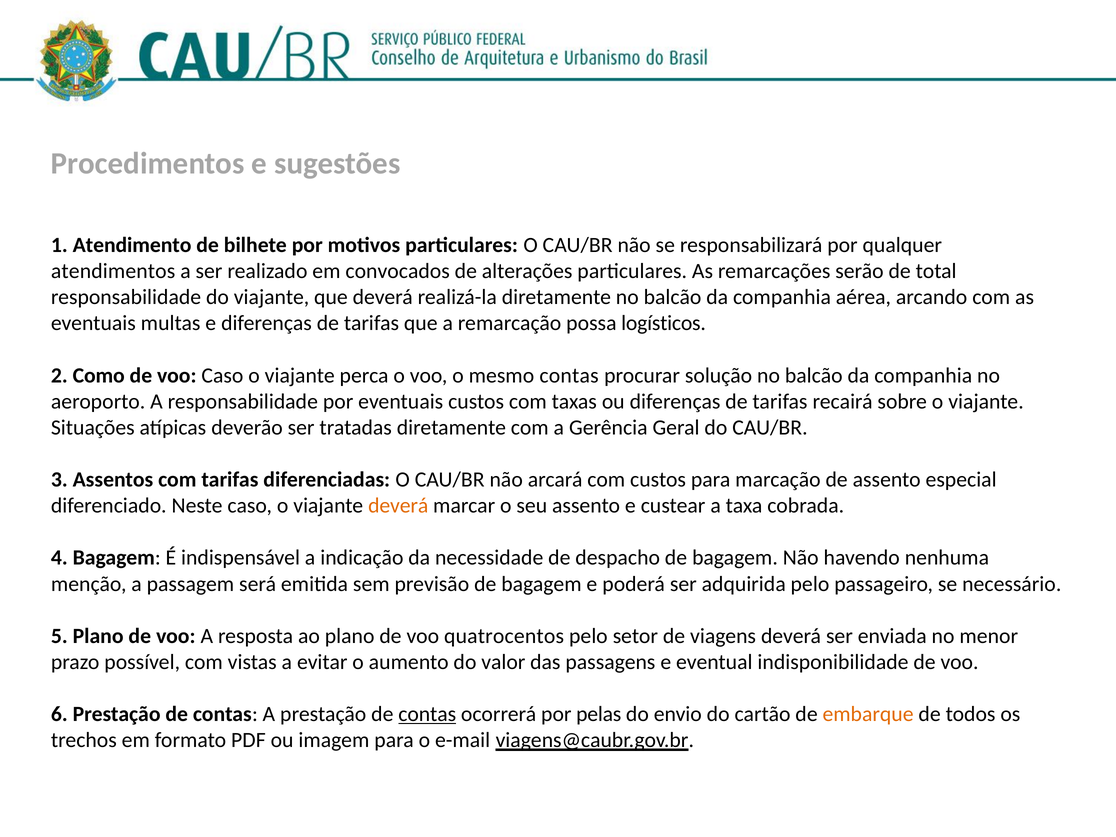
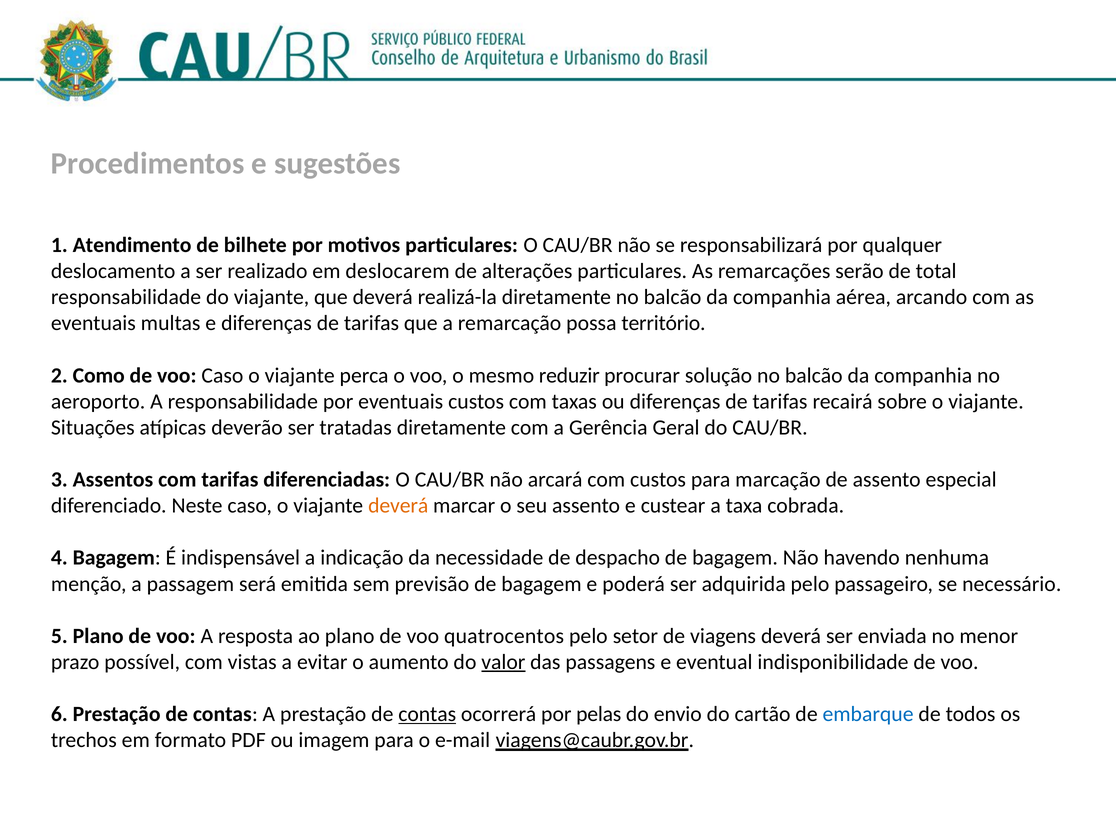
atendimentos: atendimentos -> deslocamento (113, 271)
convocados: convocados -> deslocarem (398, 271)
logísticos: logísticos -> território (664, 323)
mesmo contas: contas -> reduzir (569, 375)
valor underline: none -> present (503, 662)
embarque colour: orange -> blue (868, 714)
